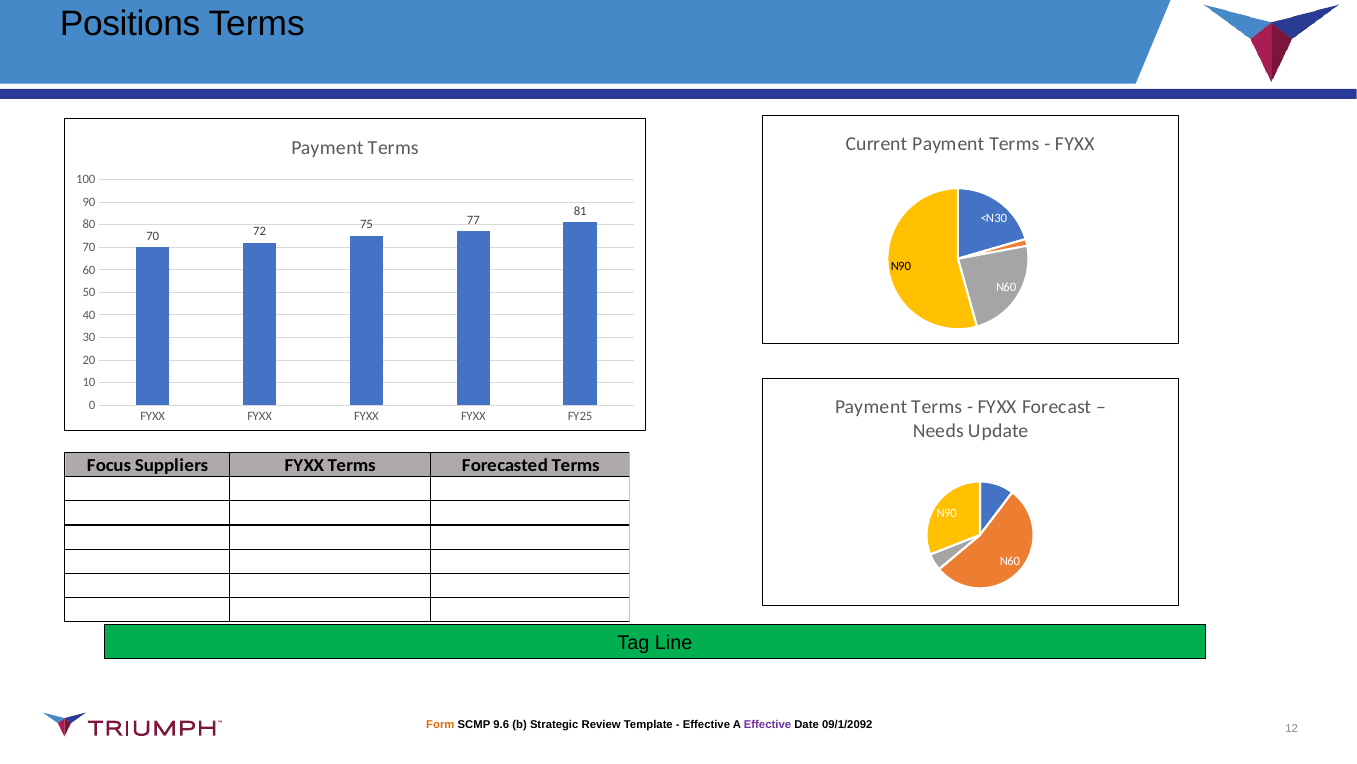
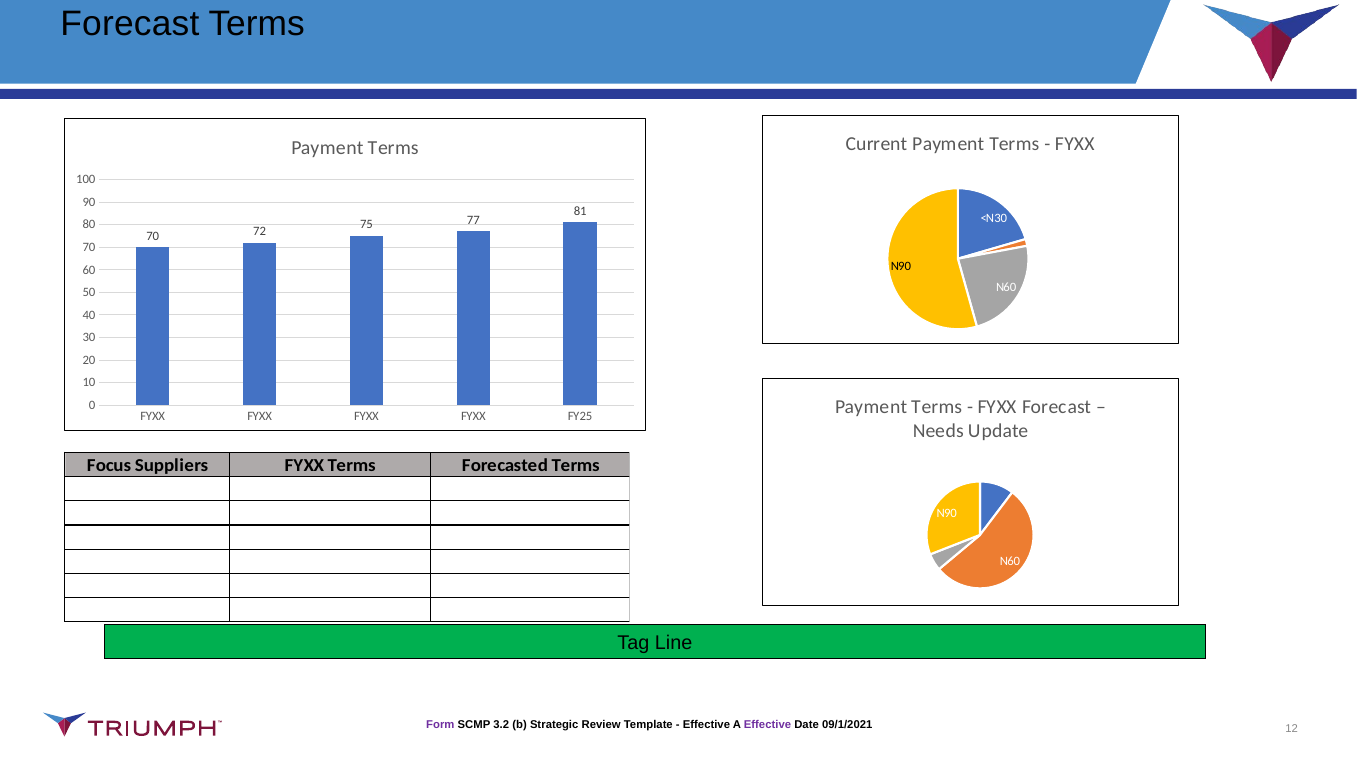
Positions: Positions -> Forecast (130, 24)
Form colour: orange -> purple (440, 724)
9.6: 9.6 -> 3.2 (501, 724)
09/1/2092: 09/1/2092 -> 09/1/2021 (847, 724)
